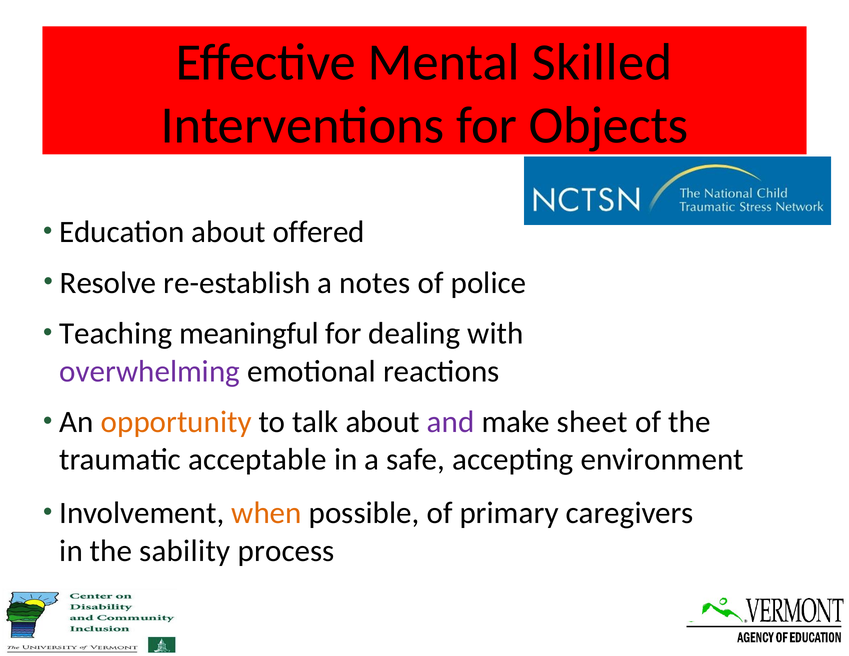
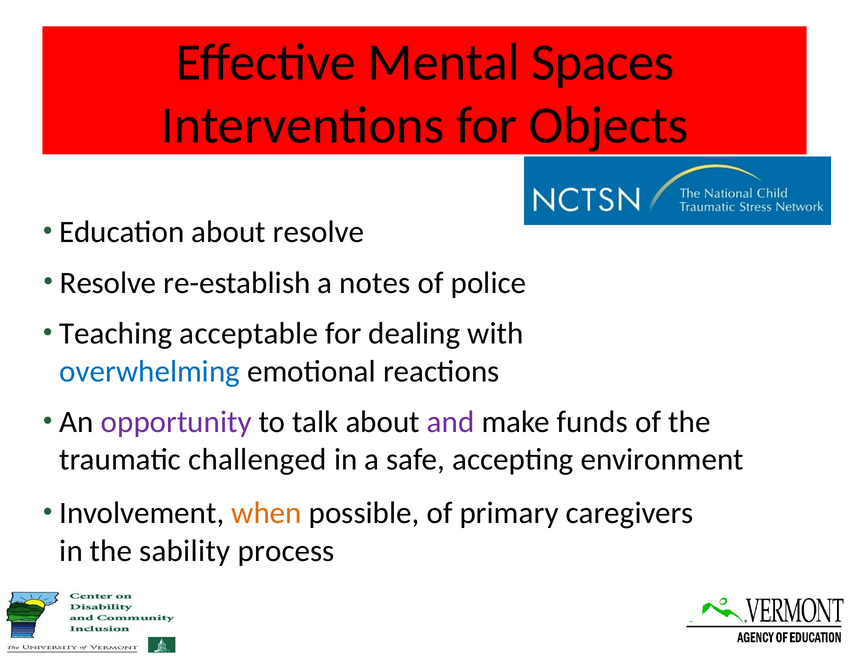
Skilled: Skilled -> Spaces (603, 62)
about offered: offered -> resolve (319, 232)
meaningful: meaningful -> acceptable (249, 334)
overwhelming colour: purple -> blue (150, 372)
opportunity colour: orange -> purple (176, 422)
sheet: sheet -> funds (592, 422)
acceptable: acceptable -> challenged (257, 459)
